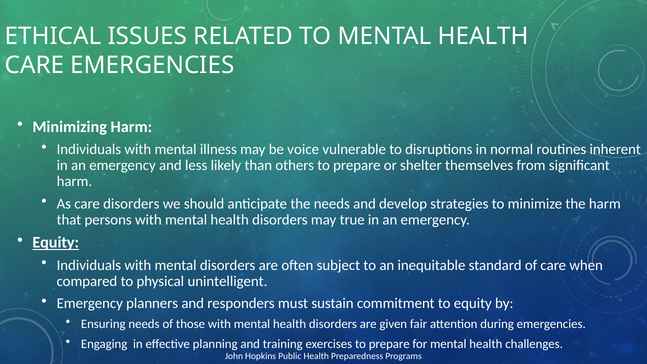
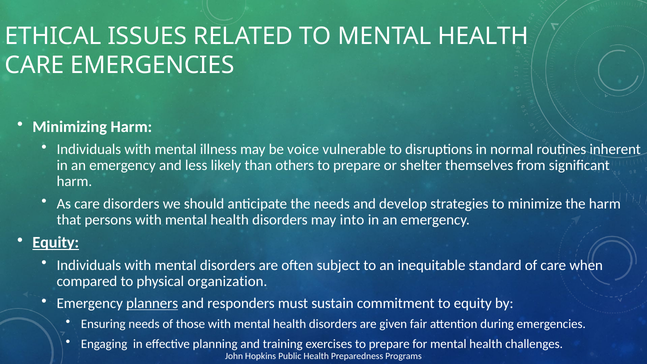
true: true -> into (352, 220)
unintelligent: unintelligent -> organization (227, 281)
planners underline: none -> present (152, 303)
